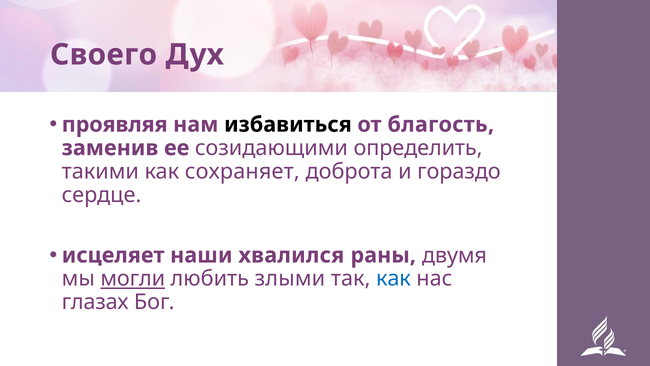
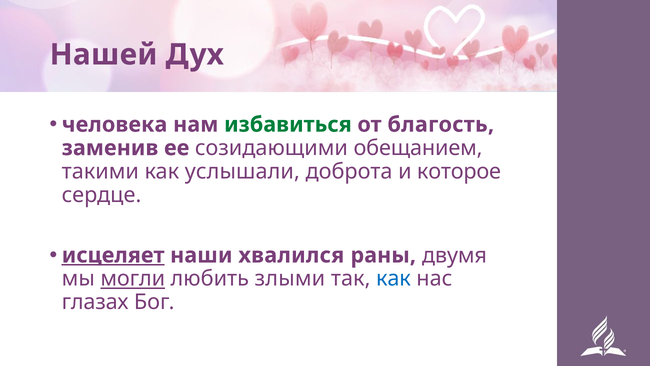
Своего: Своего -> Нашей (104, 55)
проявляя: проявляя -> человека (115, 124)
избавиться colour: black -> green (288, 124)
определить: определить -> обещанием (418, 148)
сохраняет: сохраняет -> услышали (242, 171)
гораздо: гораздо -> которое (459, 171)
исцеляет underline: none -> present (113, 255)
